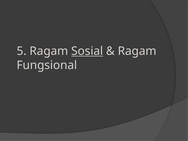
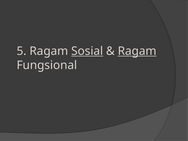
Ragam underline: none -> present (137, 51)
